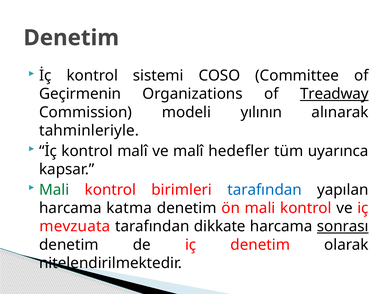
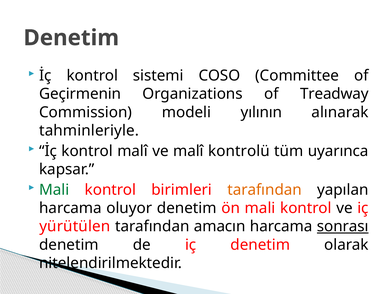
Treadway underline: present -> none (334, 94)
hedefler: hedefler -> kontrolü (239, 151)
tarafından colour: blue -> orange (265, 190)
katma: katma -> oluyor (129, 208)
mevzuata: mevzuata -> yürütülen (75, 226)
dikkate: dikkate -> amacın (220, 226)
